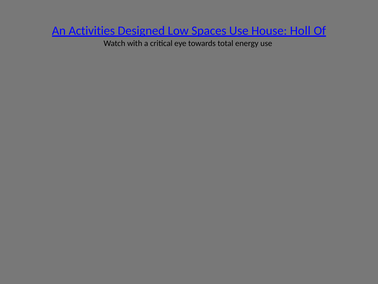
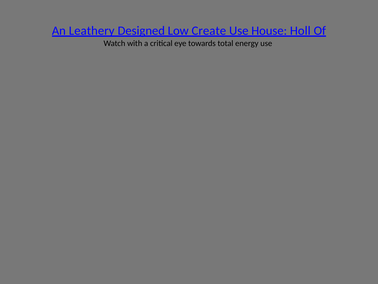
Activities: Activities -> Leathery (92, 31)
Spaces: Spaces -> Create (209, 31)
